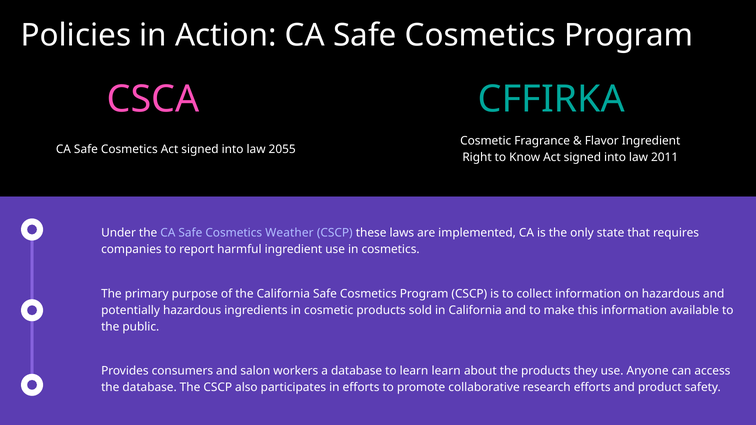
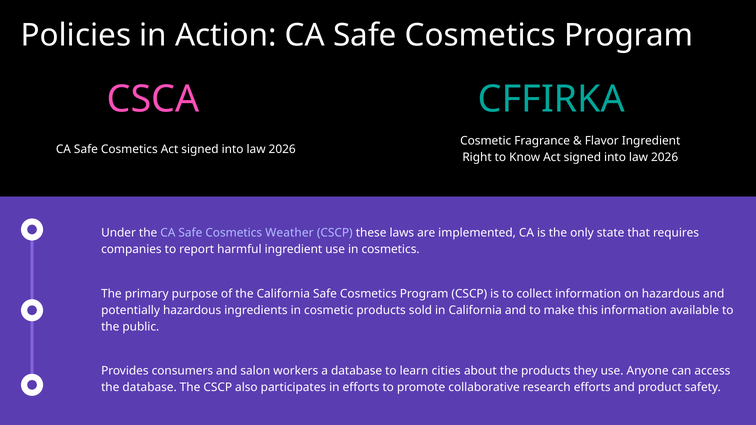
2055: 2055 -> 2026 (282, 149)
2011: 2011 -> 2026 (665, 158)
learn learn: learn -> cities (446, 371)
